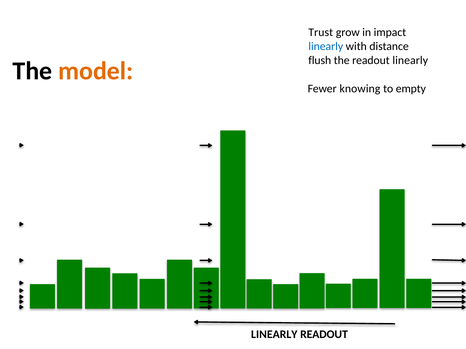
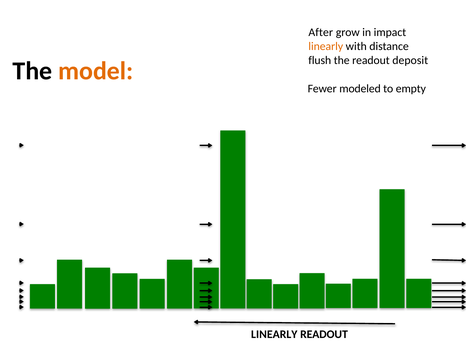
Trust: Trust -> After (321, 32)
linearly colour: blue -> orange (326, 46)
readout linearly: linearly -> deposit (410, 60)
knowing: knowing -> modeled (360, 89)
